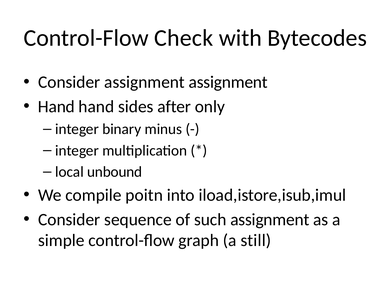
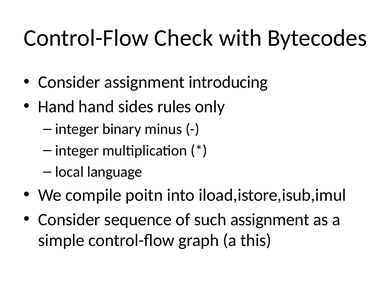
assignment assignment: assignment -> introducing (228, 82)
after: after -> rules (174, 106)
unbound: unbound -> language (115, 171)
still: still -> this (256, 240)
